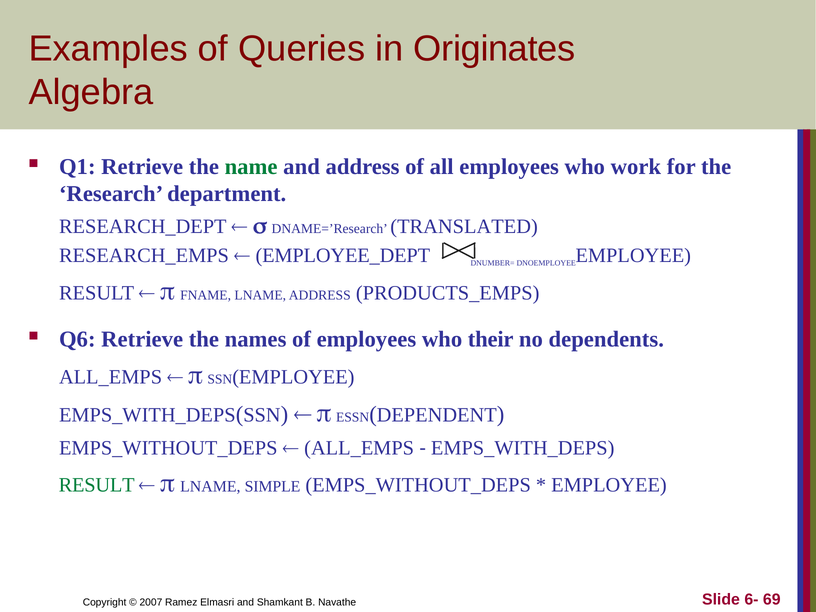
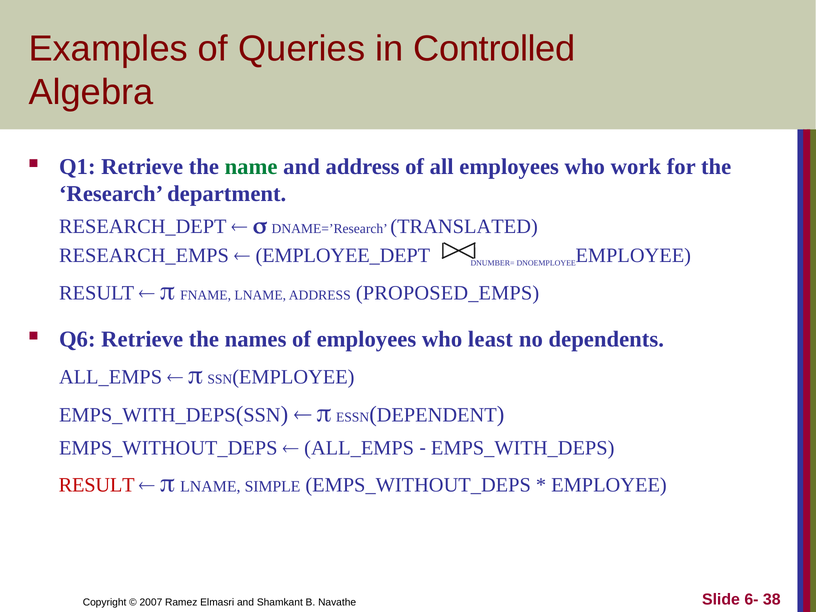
Originates: Originates -> Controlled (494, 49)
PRODUCTS_EMPS: PRODUCTS_EMPS -> PROPOSED_EMPS (448, 293)
their: their -> least (490, 339)
RESULT colour: green -> red (97, 485)
69: 69 -> 38 (772, 599)
